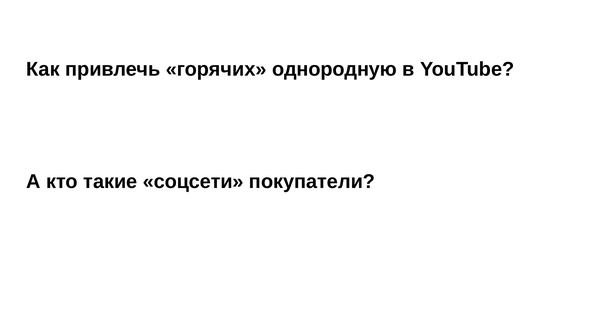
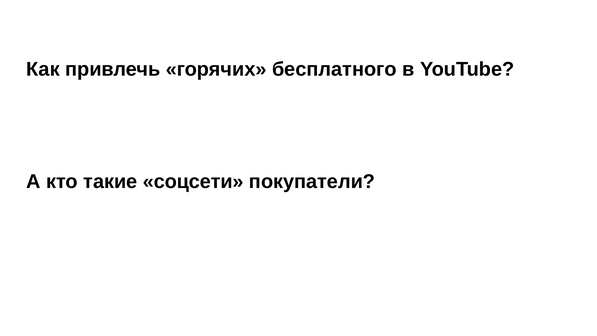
однородную: однородную -> бесплатного (334, 69)
